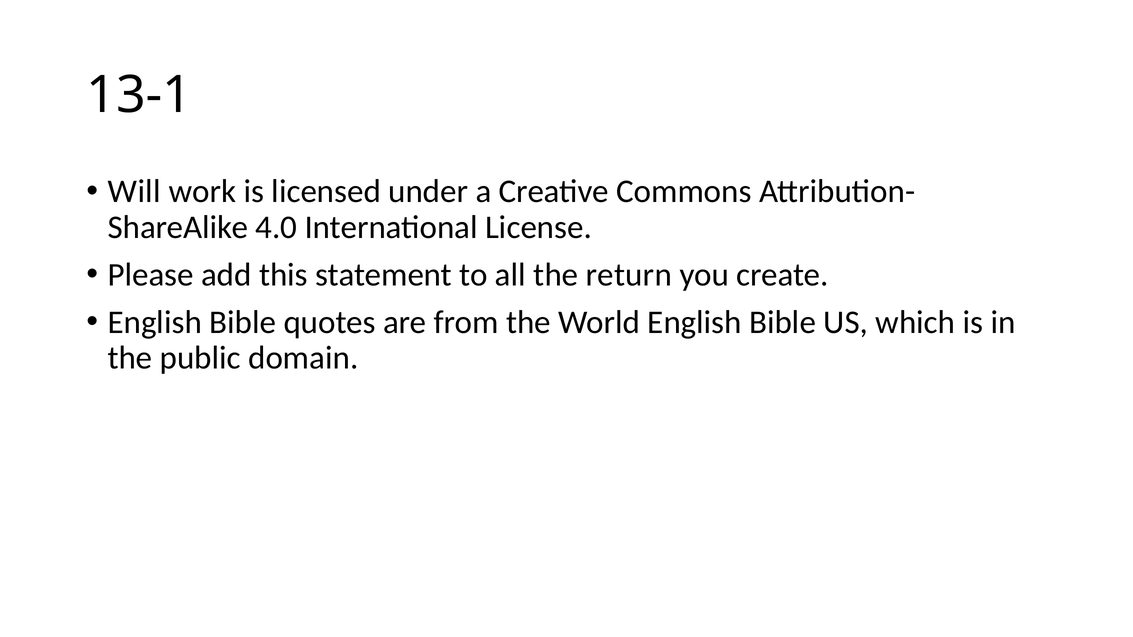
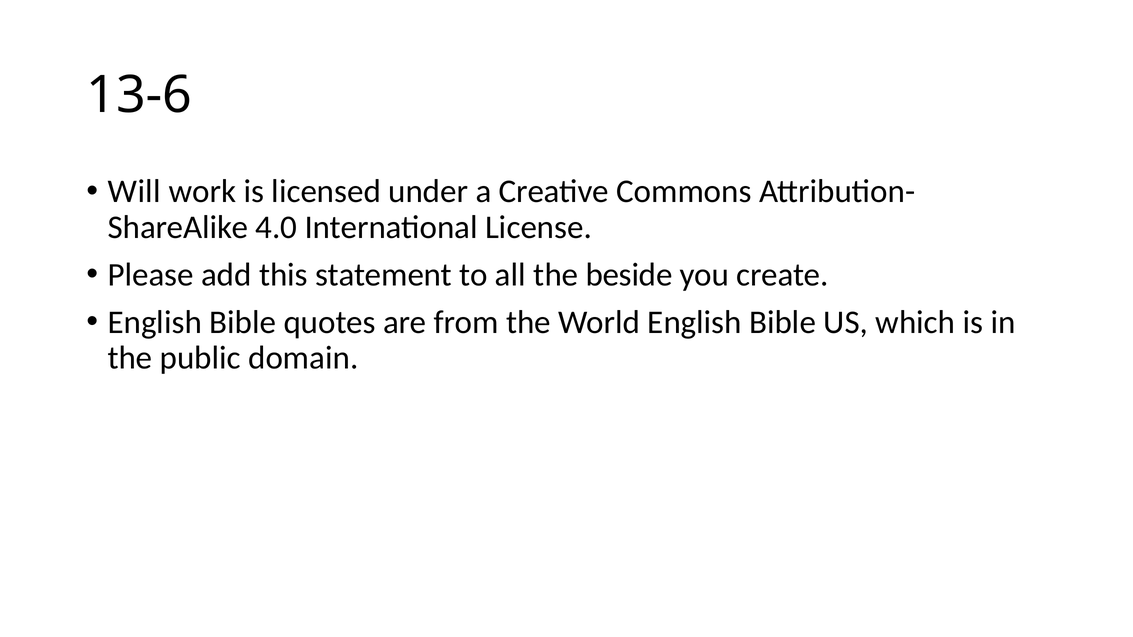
13-1: 13-1 -> 13-6 (139, 95)
return: return -> beside (629, 275)
